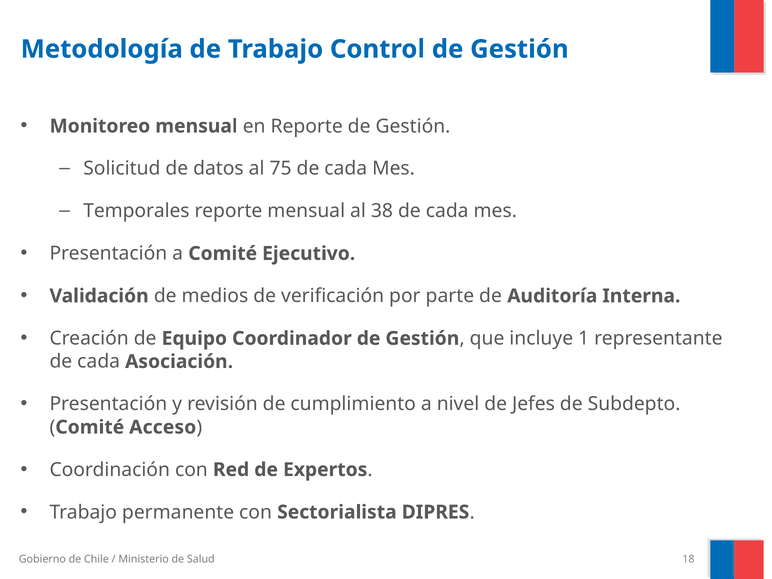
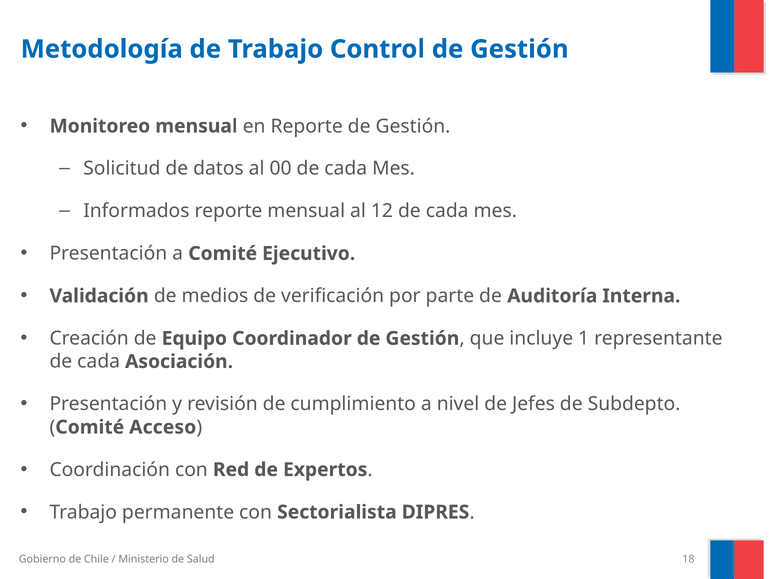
75: 75 -> 00 (281, 169)
Temporales: Temporales -> Informados (136, 211)
38: 38 -> 12 (382, 211)
